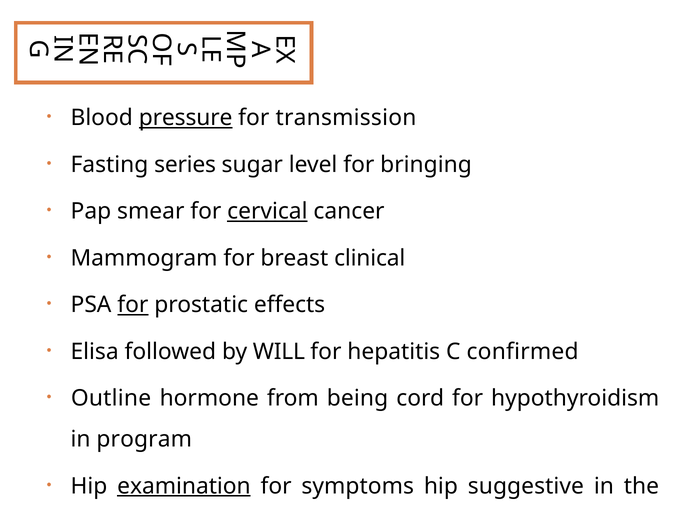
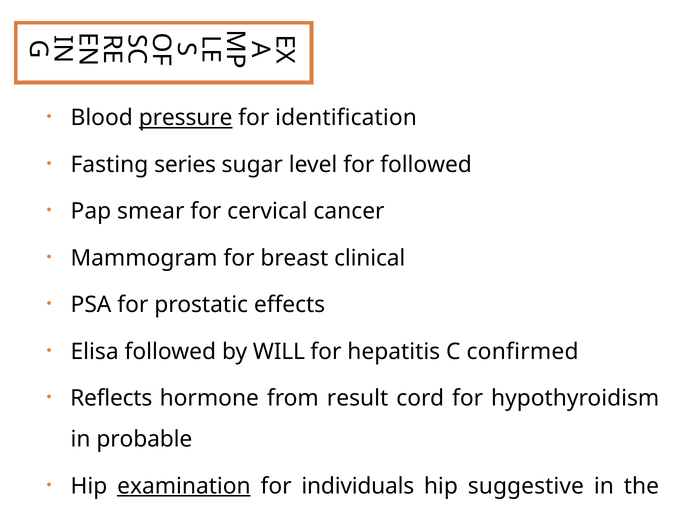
transmission: transmission -> identification (346, 118)
for bringing: bringing -> followed (426, 165)
cervical underline: present -> none (267, 211)
for underline: present -> none (133, 305)
Outline: Outline -> Reflects (111, 398)
being: being -> result (358, 398)
program: program -> probable (144, 439)
symptoms: symptoms -> individuals (358, 486)
